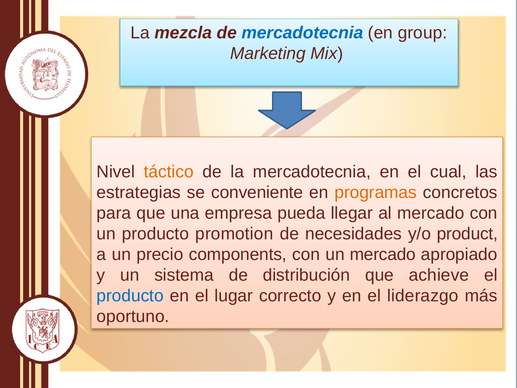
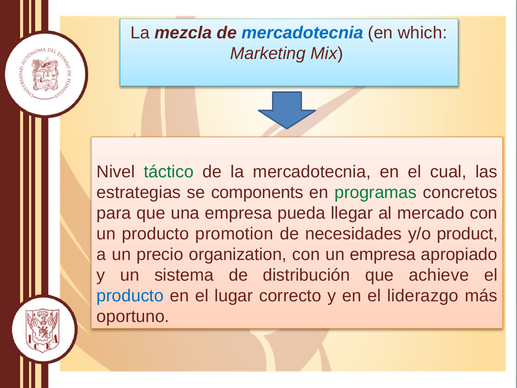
group: group -> which (422, 33)
táctico colour: orange -> green (169, 172)
conveniente: conveniente -> components (257, 192)
programas colour: orange -> green (376, 192)
components: components -> organization (238, 254)
un mercado: mercado -> empresa (383, 254)
